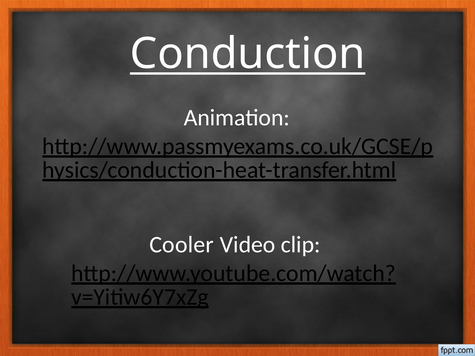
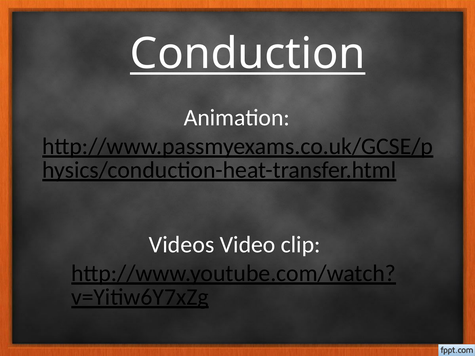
Cooler: Cooler -> Videos (182, 245)
